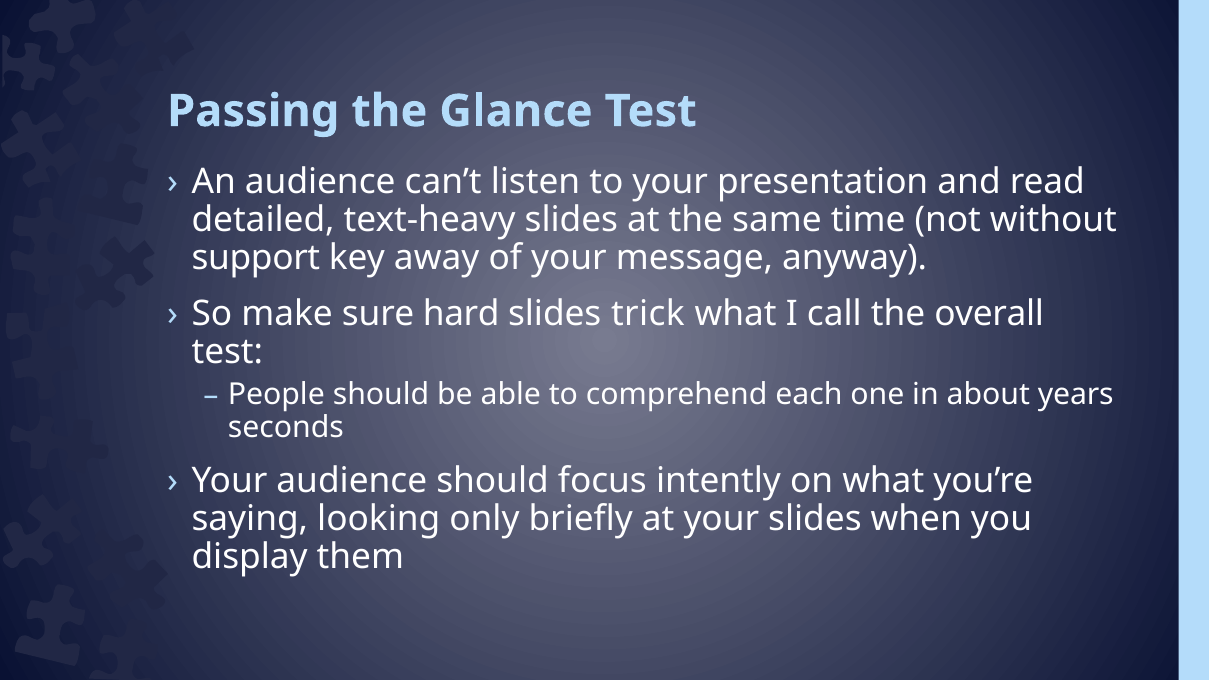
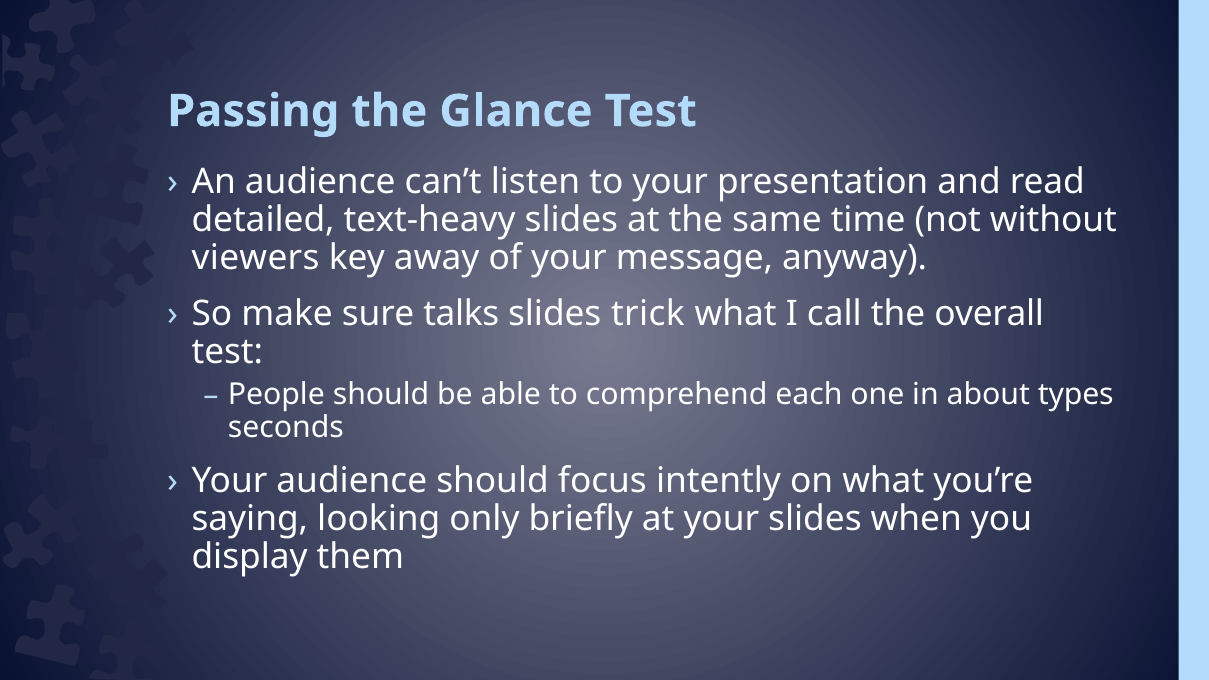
support: support -> viewers (256, 258)
hard: hard -> talks (461, 314)
years: years -> types (1076, 395)
